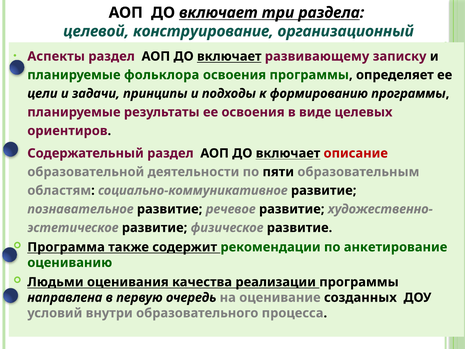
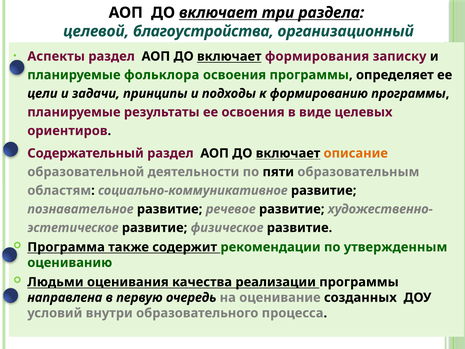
конструирование: конструирование -> благоустройства (203, 31)
развивающему: развивающему -> формирования (317, 56)
описание colour: red -> orange (356, 153)
анкетирование: анкетирование -> утвержденным (396, 247)
